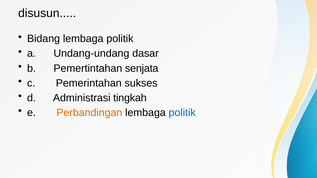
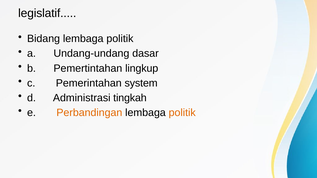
disusun: disusun -> legislatif (47, 13)
senjata: senjata -> lingkup (142, 68)
sukses: sukses -> system (141, 83)
politik colour: blue -> orange (182, 113)
